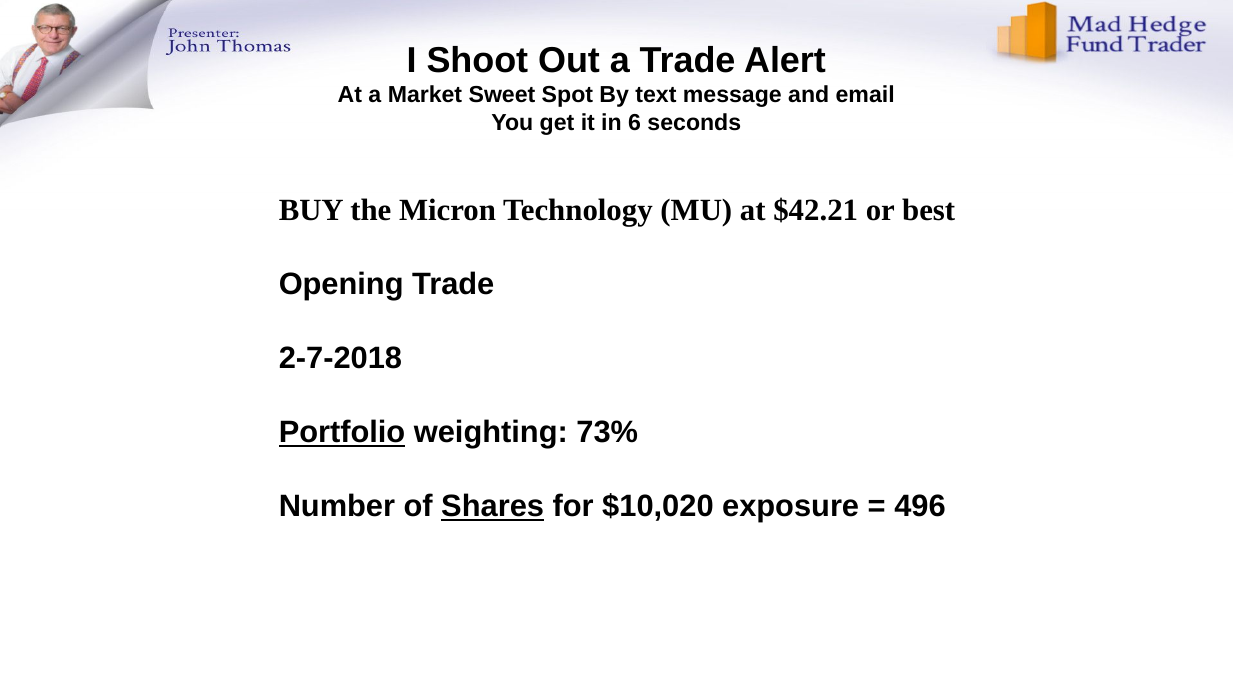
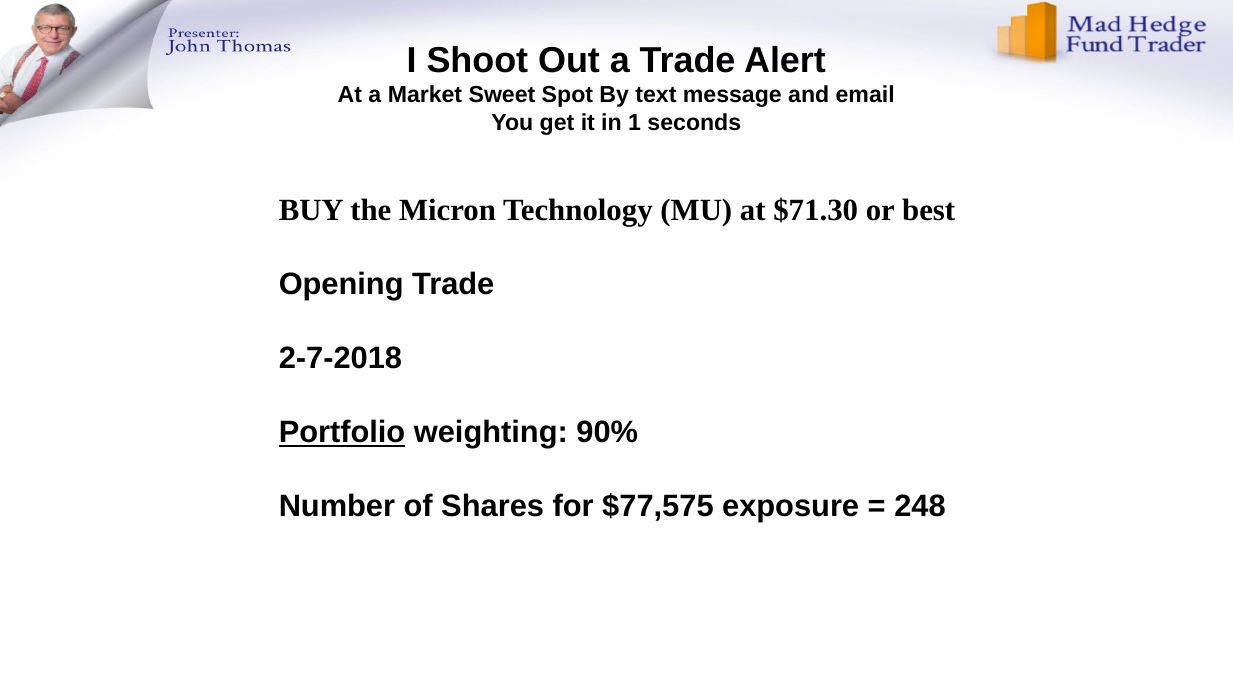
6: 6 -> 1 (635, 123)
$42.21: $42.21 -> $71.30 (816, 210)
73%: 73% -> 90% (607, 432)
Shares underline: present -> none (493, 506)
$10,020: $10,020 -> $77,575 (658, 506)
496: 496 -> 248 (920, 506)
